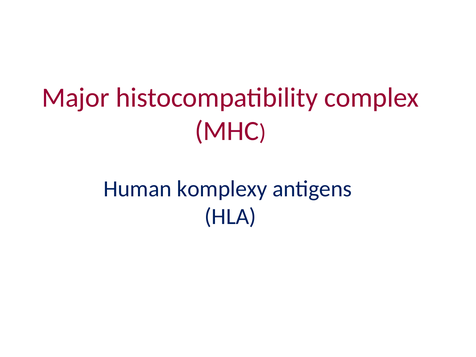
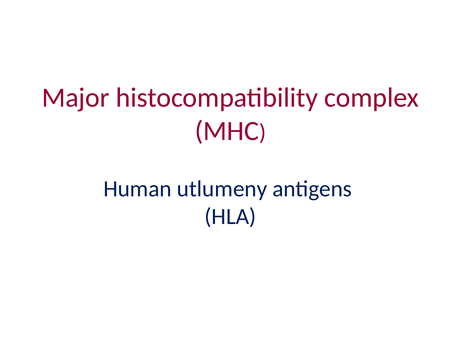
komplexy: komplexy -> utlumeny (222, 189)
